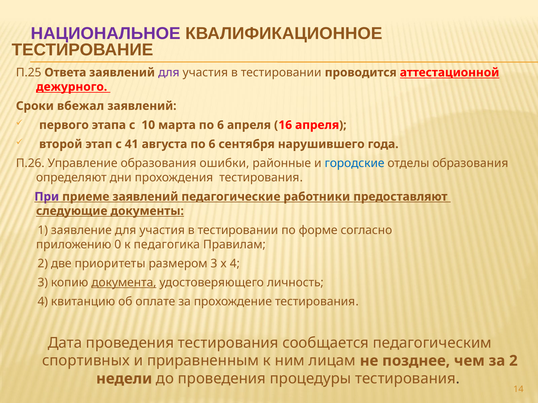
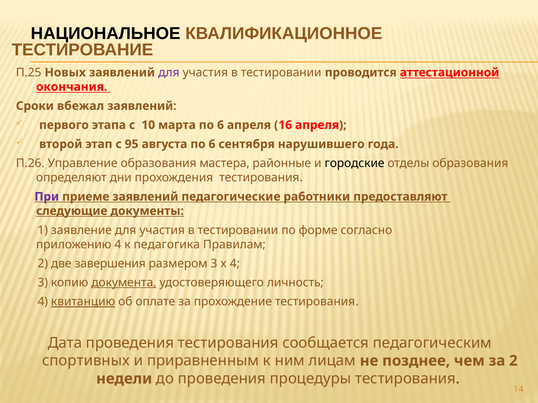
НАЦИОНАЛЬНОЕ colour: purple -> black (106, 34)
Ответа: Ответа -> Новых (65, 73)
дежурного: дежурного -> окончания (72, 87)
41: 41 -> 95 (132, 144)
ошибки: ошибки -> мастера (225, 163)
городские colour: blue -> black (355, 163)
приложению 0: 0 -> 4 (118, 245)
приоритеты: приоритеты -> завершения (110, 264)
квитанцию underline: none -> present (83, 302)
